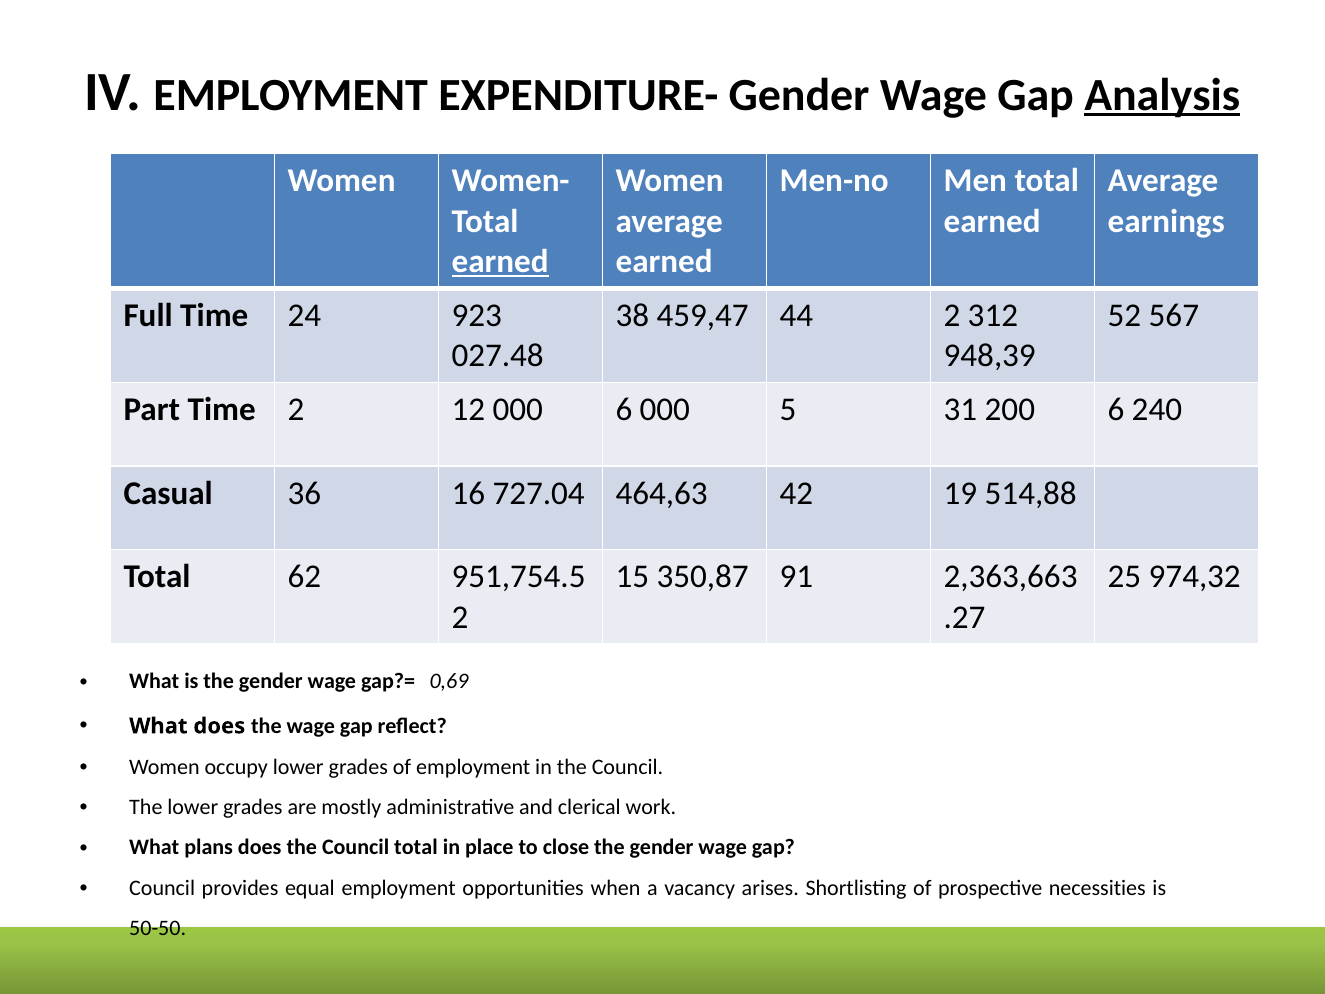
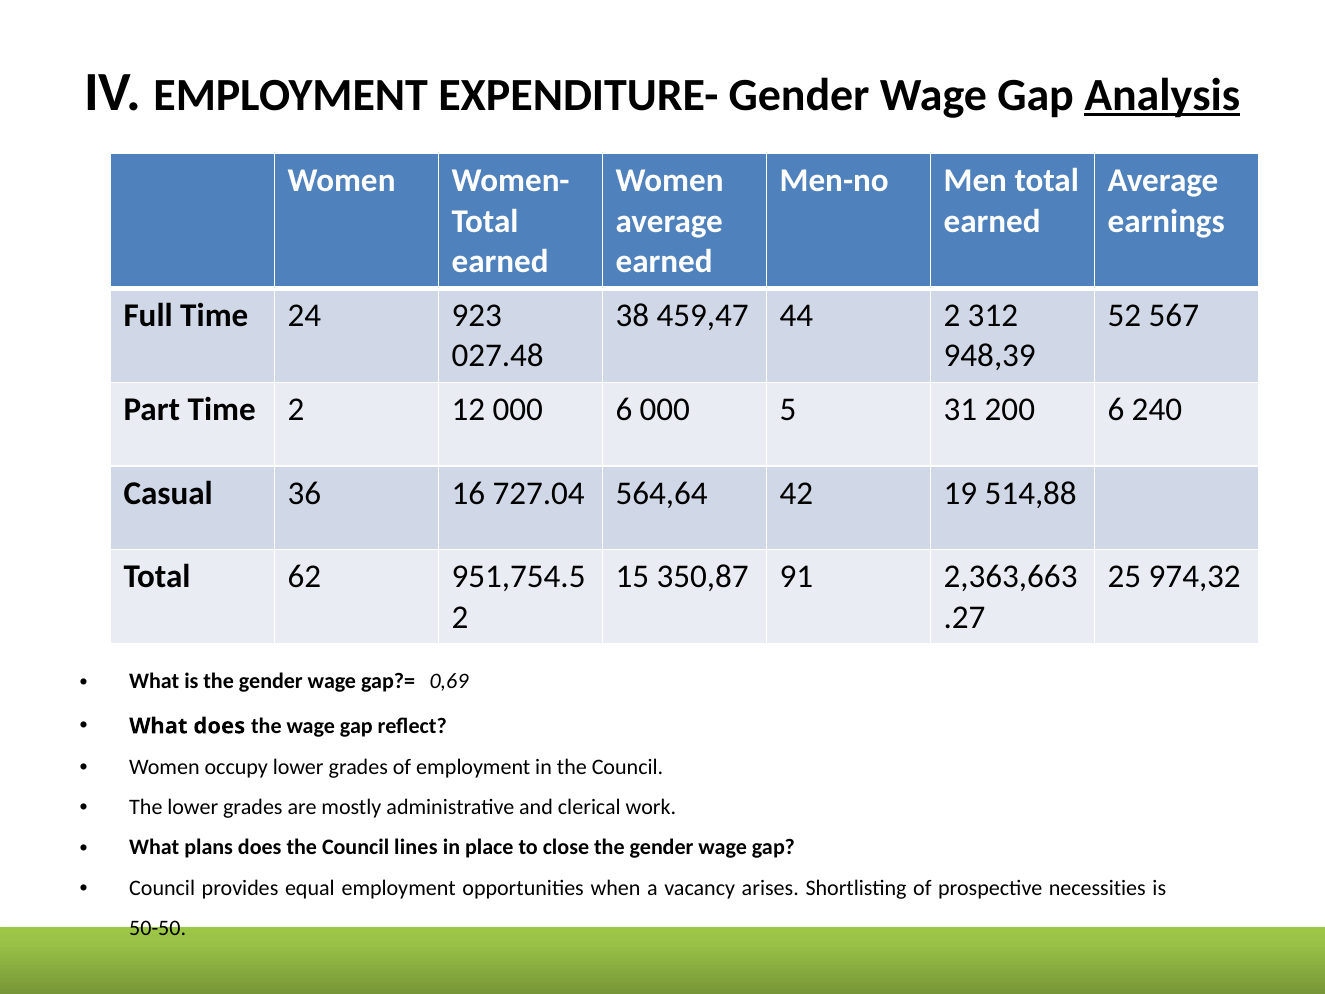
earned underline: present -> none (500, 262)
464,63: 464,63 -> 564,64 (662, 493)
Council total: total -> lines (416, 847)
